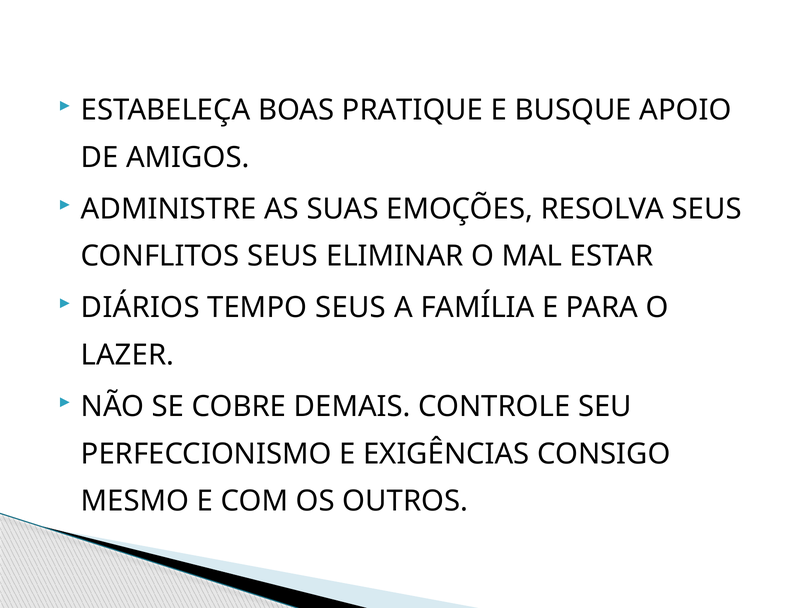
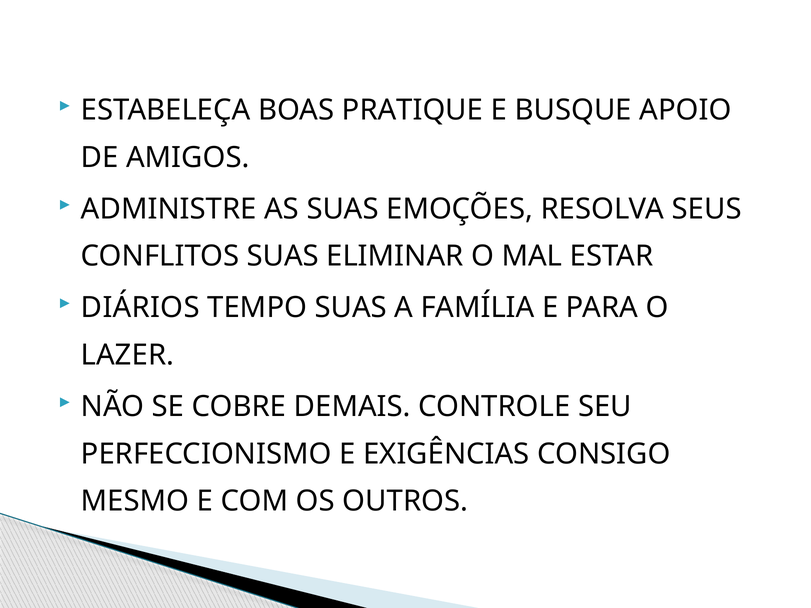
CONFLITOS SEUS: SEUS -> SUAS (283, 256)
TEMPO SEUS: SEUS -> SUAS (351, 308)
